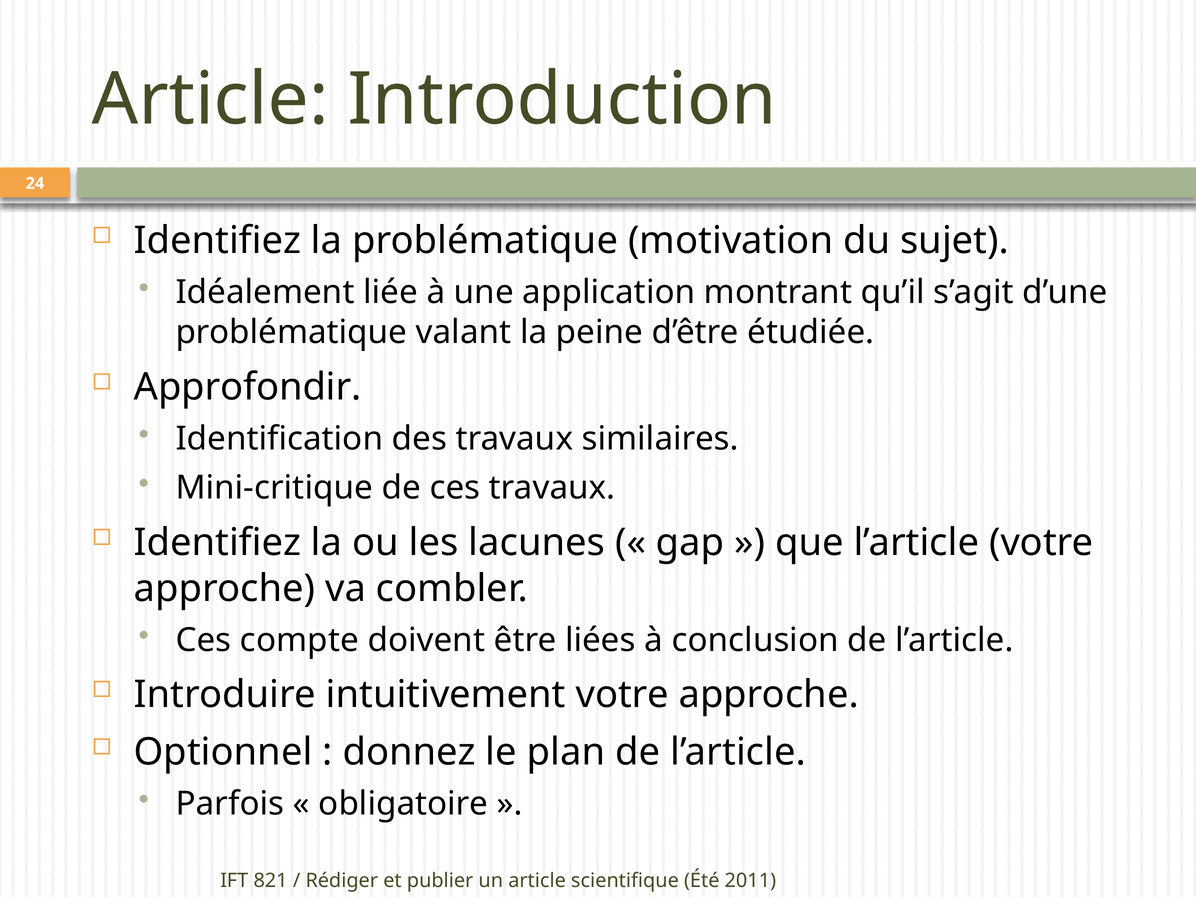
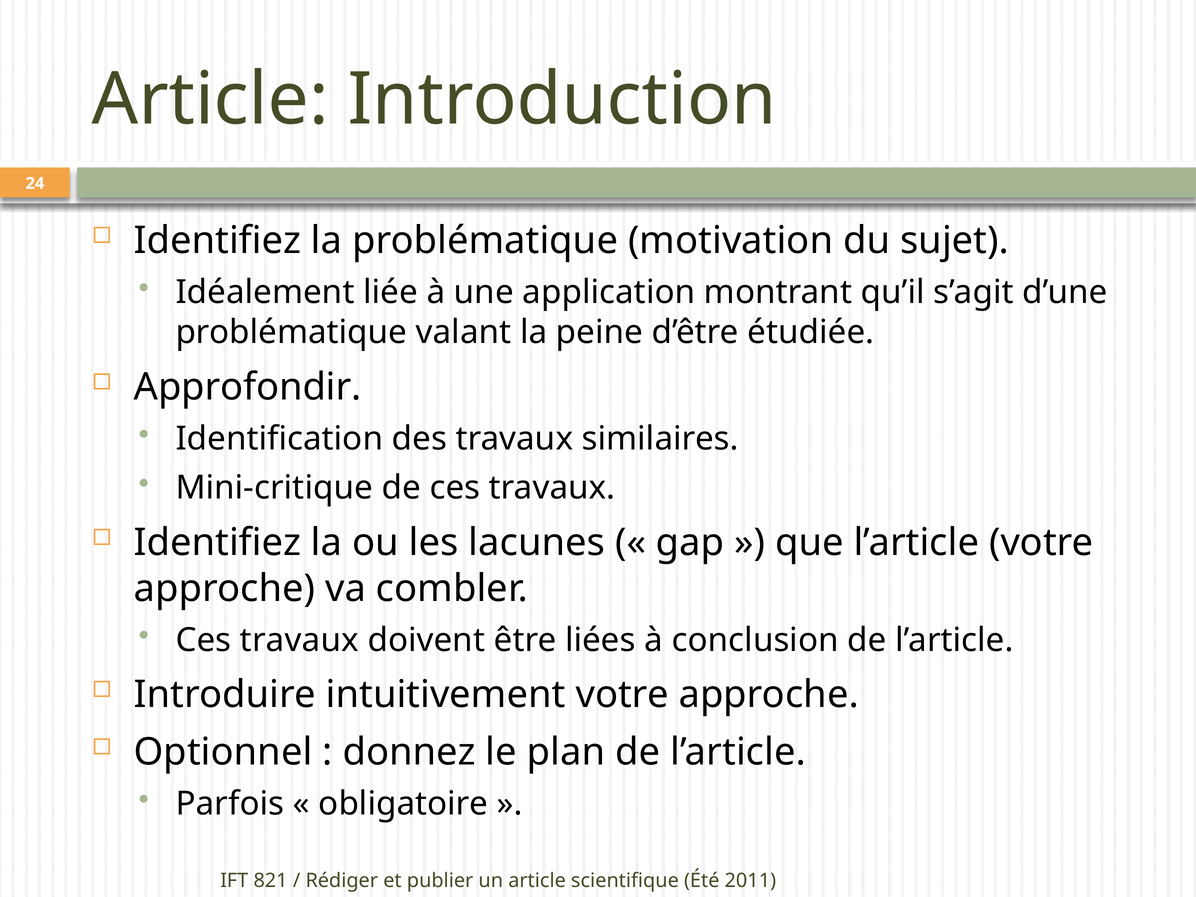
compte: compte -> travaux (299, 640)
